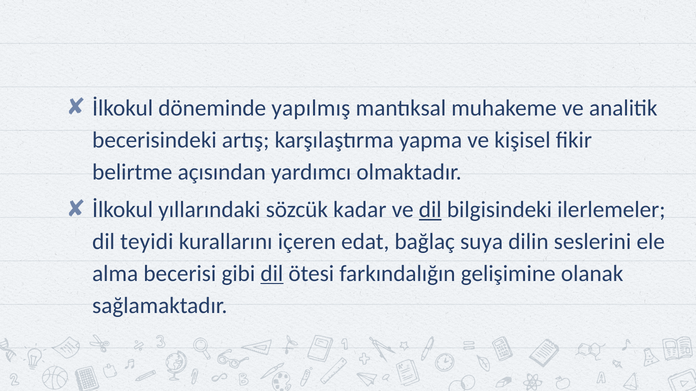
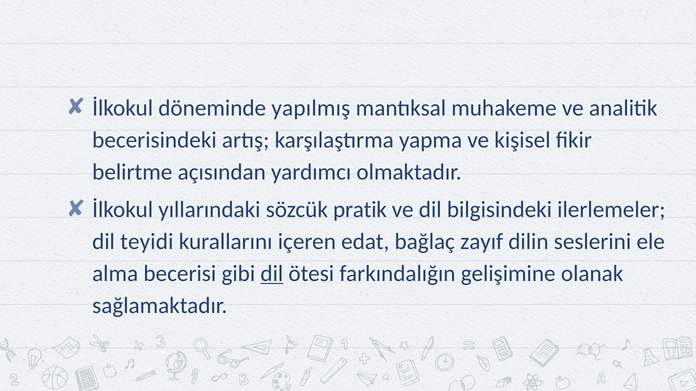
kadar: kadar -> pratik (360, 210)
dil underline: present -> none (430, 210)
suya: suya -> zayıf (482, 242)
